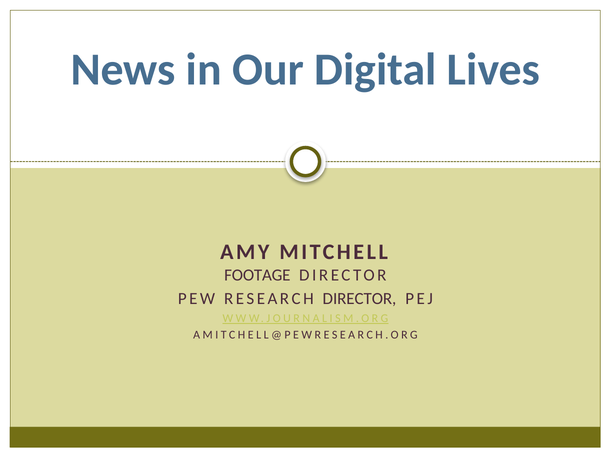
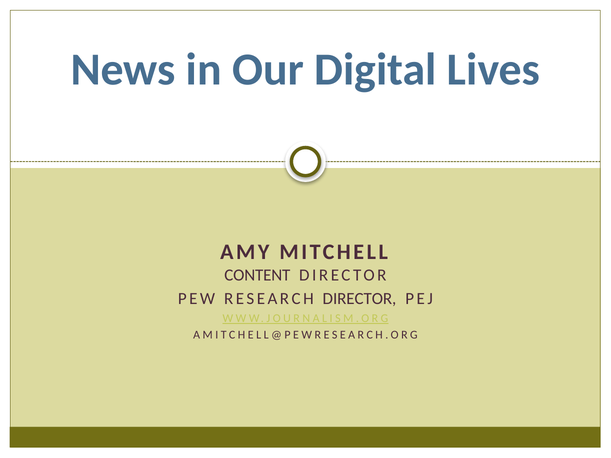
FOOTAGE: FOOTAGE -> CONTENT (257, 275)
